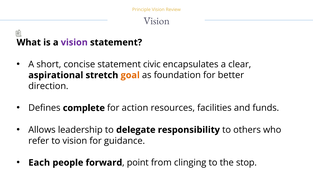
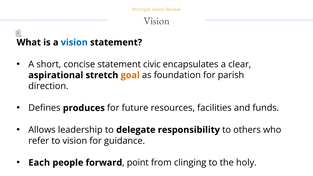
vision colour: purple -> blue (74, 42)
better: better -> parish (231, 75)
complete: complete -> produces (84, 108)
action: action -> future (135, 108)
stop: stop -> holy (246, 163)
